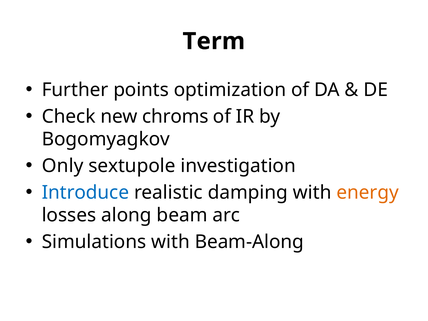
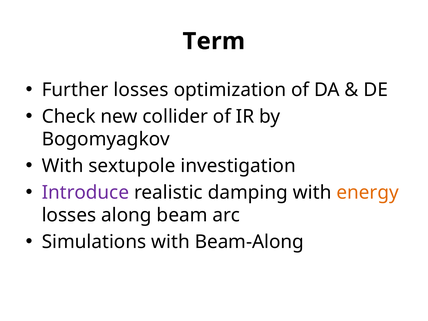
Further points: points -> losses (141, 90)
chroms: chroms -> collider (175, 116)
Only: Only -> With (63, 166)
Introduce colour: blue -> purple (85, 193)
